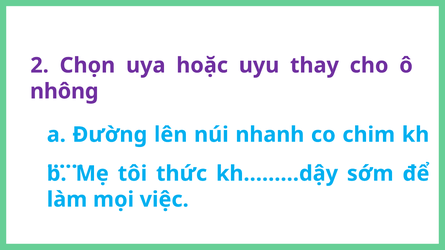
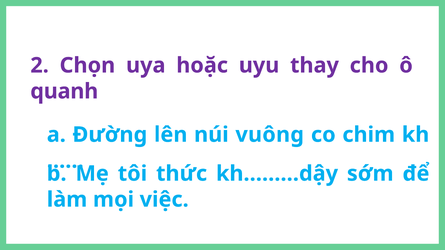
nhông: nhông -> quanh (64, 91)
nhanh: nhanh -> vuông (270, 135)
